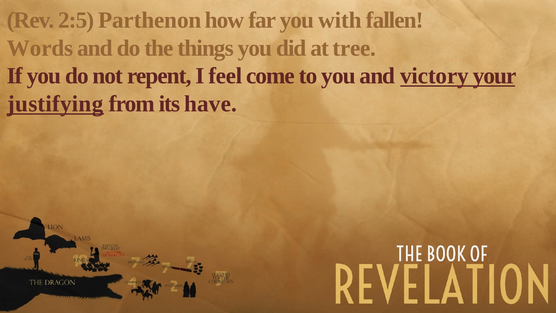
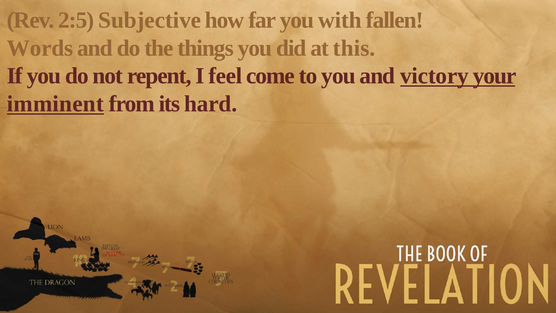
Parthenon: Parthenon -> Subjective (150, 20)
tree: tree -> this (354, 48)
justifying: justifying -> imminent (55, 104)
have: have -> hard (211, 104)
